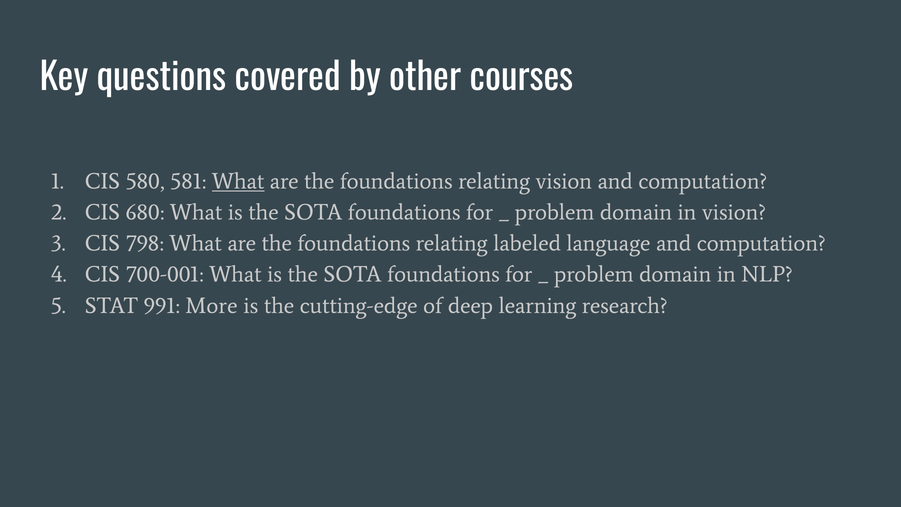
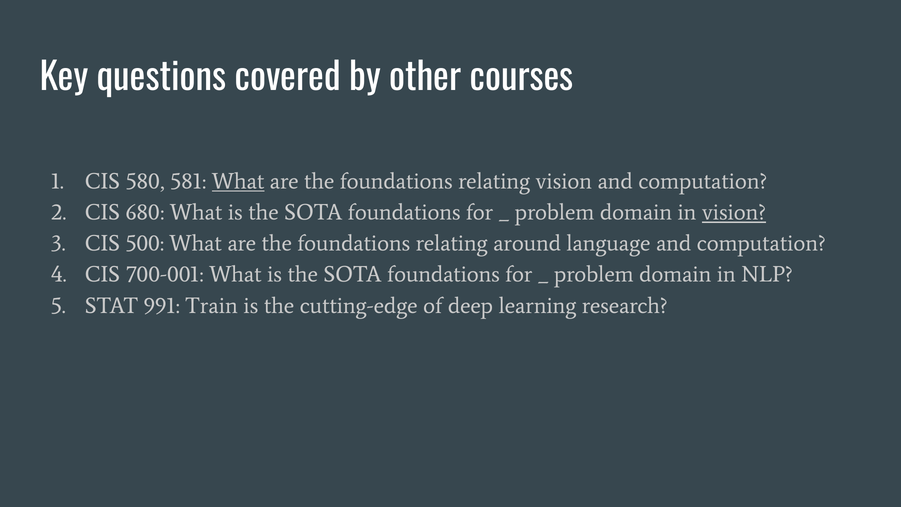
vision underline: none -> present (734, 212)
798: 798 -> 500 (145, 243)
labeled: labeled -> around (527, 243)
More: More -> Train (212, 306)
